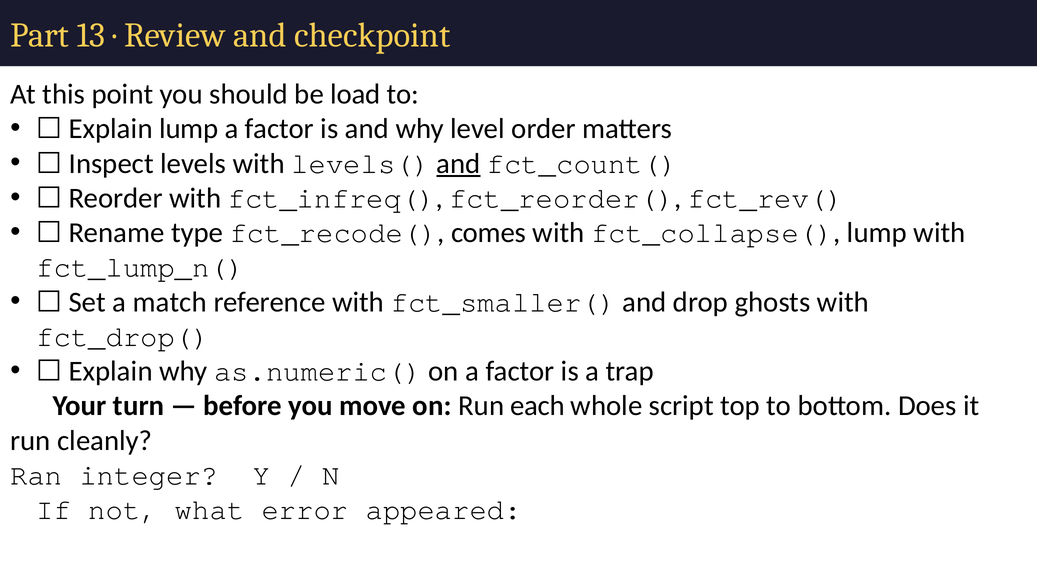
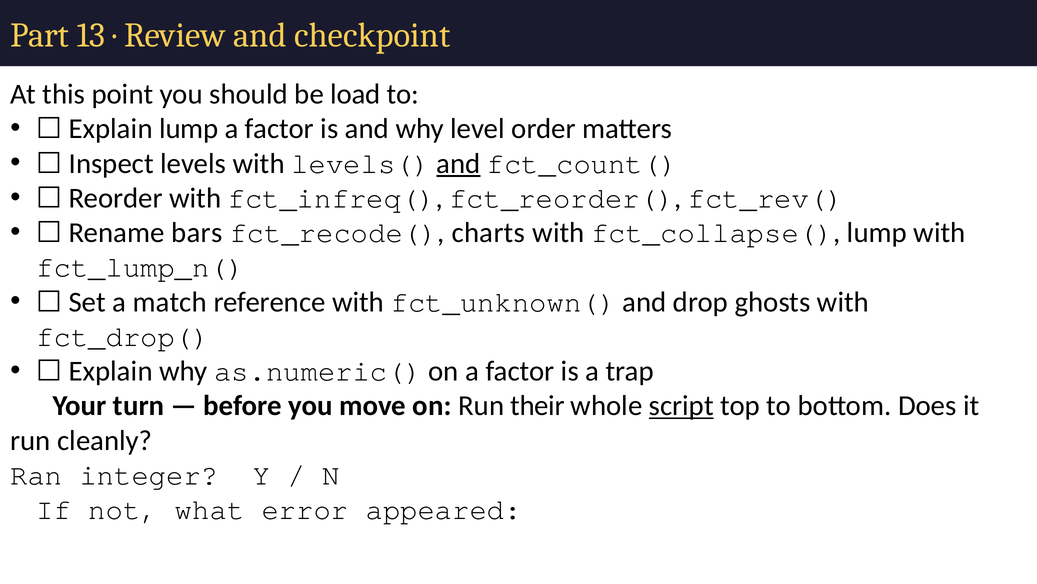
type: type -> bars (197, 233)
comes: comes -> charts (488, 233)
fct_smaller(: fct_smaller( -> fct_unknown( (503, 302)
each: each -> their (537, 405)
script underline: none -> present (681, 405)
